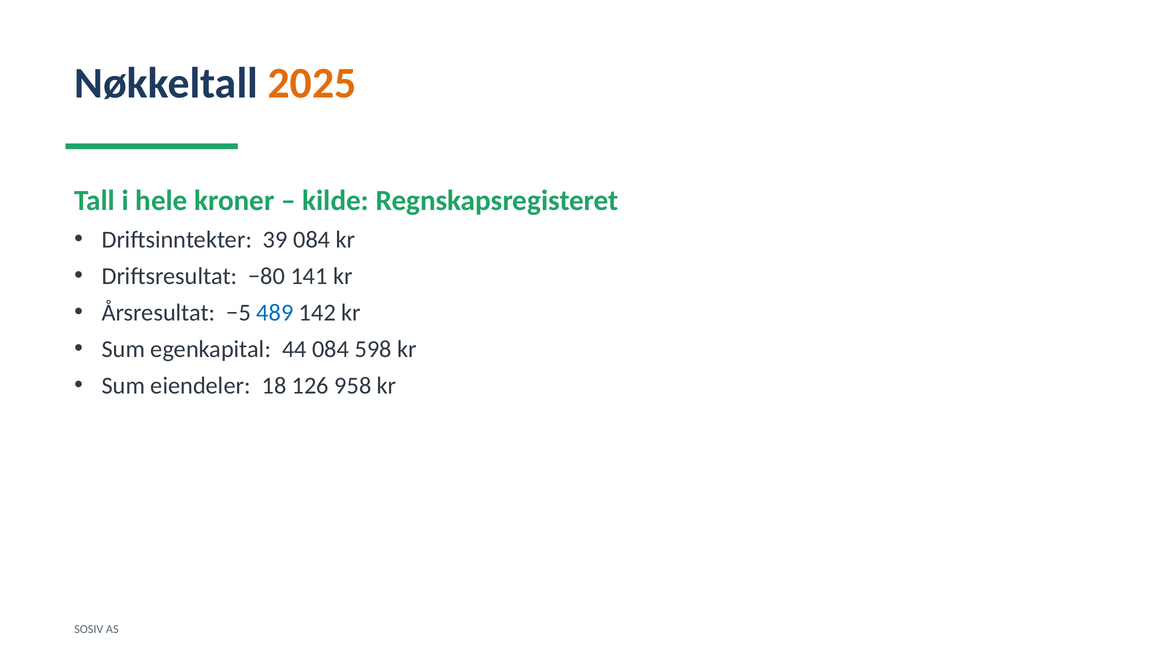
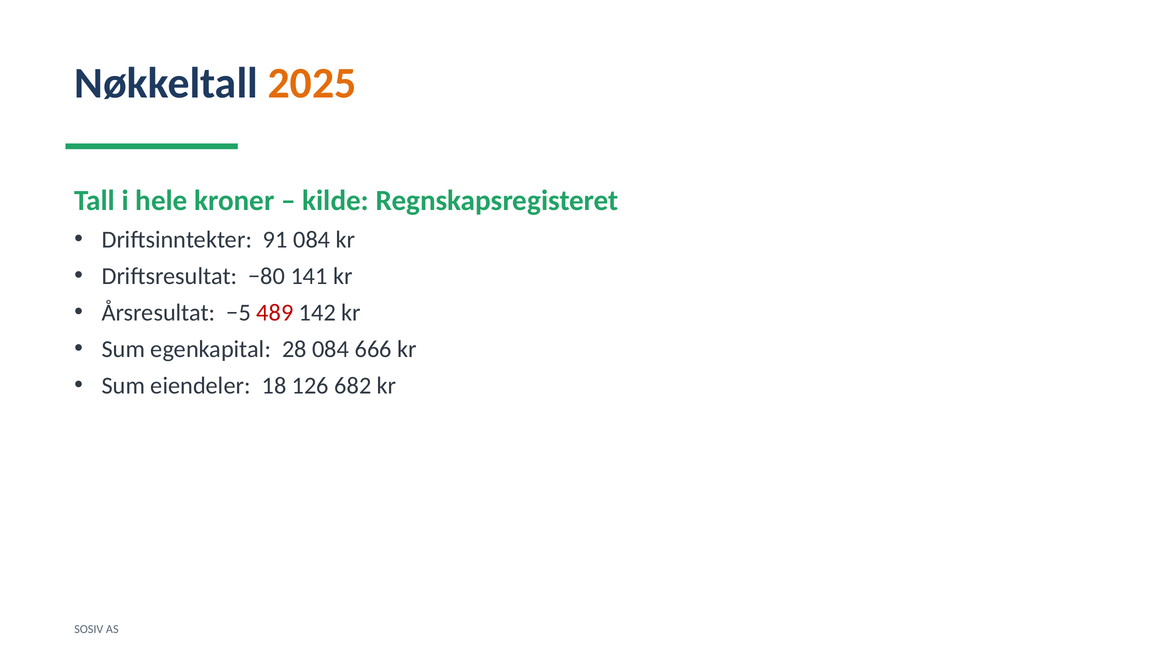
39: 39 -> 91 (275, 240)
489 colour: blue -> red (275, 313)
44: 44 -> 28 (294, 349)
598: 598 -> 666 (373, 349)
958: 958 -> 682 (353, 386)
